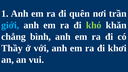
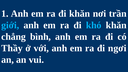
đi quên: quên -> khăn (80, 14)
khó colour: light green -> light blue (94, 25)
khơi: khơi -> ngơi (117, 48)
